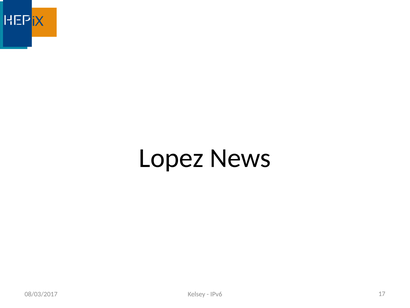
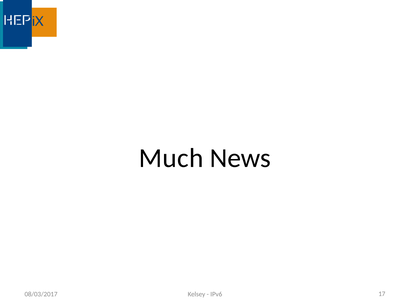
Lopez: Lopez -> Much (171, 158)
